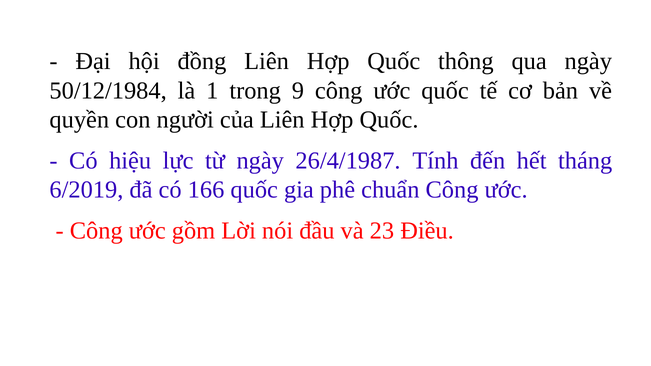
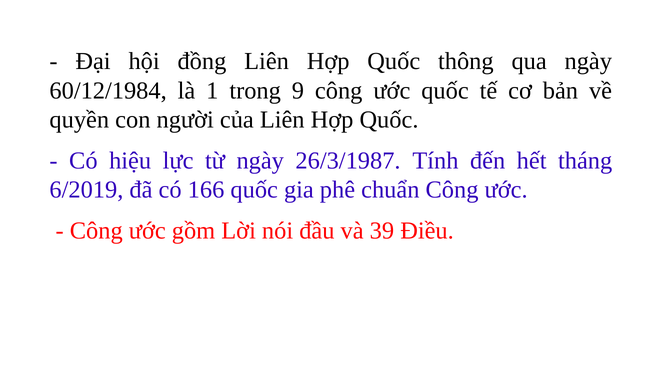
50/12/1984: 50/12/1984 -> 60/12/1984 (108, 91)
26/4/1987: 26/4/1987 -> 26/3/1987 (348, 161)
23: 23 -> 39 (382, 231)
